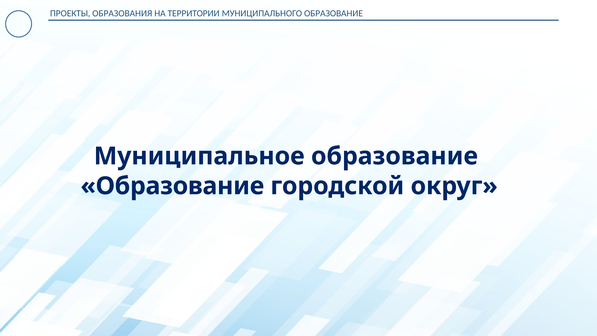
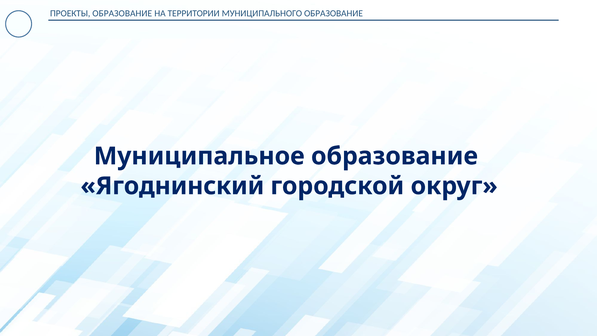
ПРОЕКТЫ ОБРАЗОВАНИЯ: ОБРАЗОВАНИЯ -> ОБРАЗОВАНИЕ (122, 14)
Образование: Образование -> Ягоднинский (172, 186)
